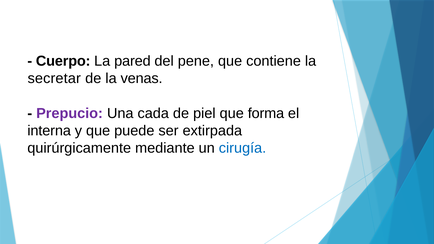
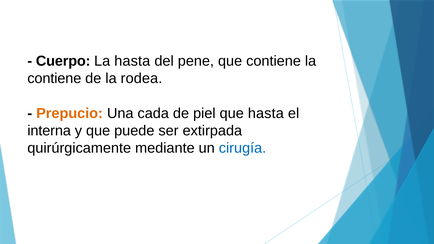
La pared: pared -> hasta (132, 61)
secretar: secretar -> contiene (54, 79)
venas: venas -> rodea (141, 79)
Prepucio colour: purple -> orange (70, 113)
que forma: forma -> hasta (266, 113)
